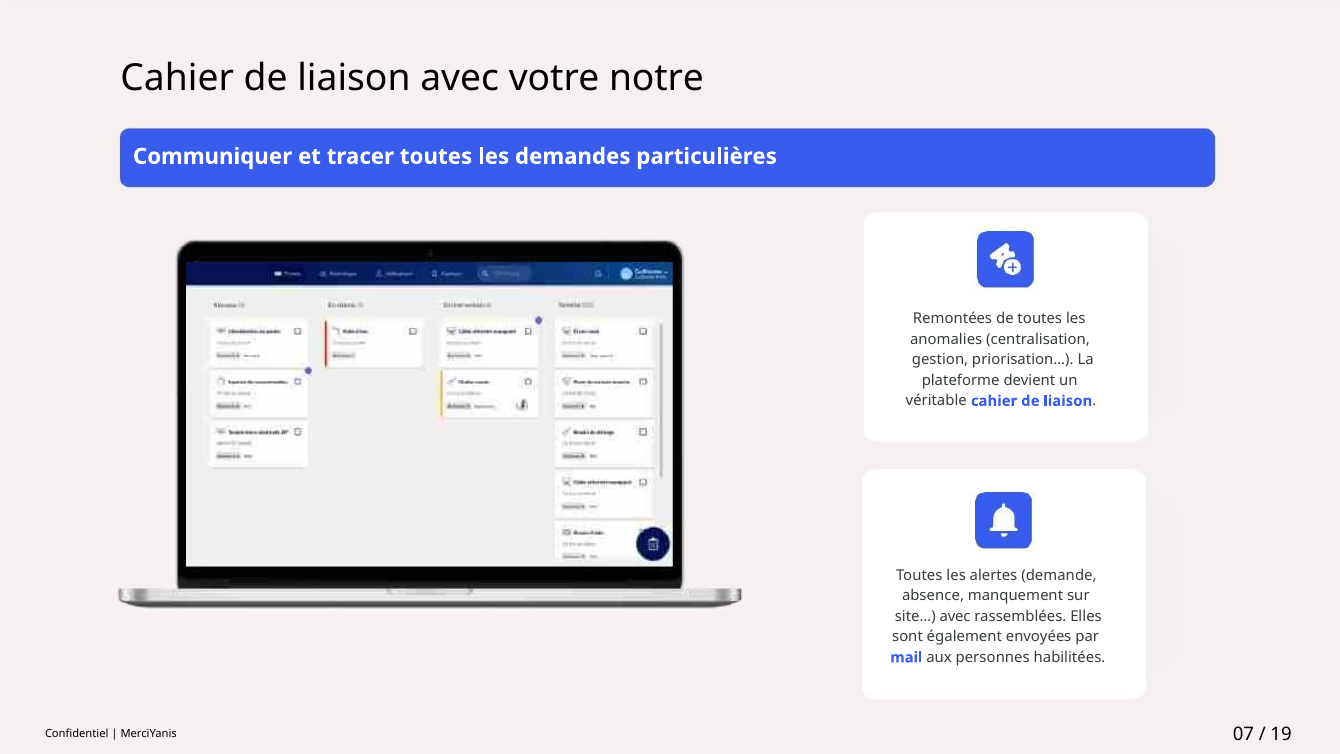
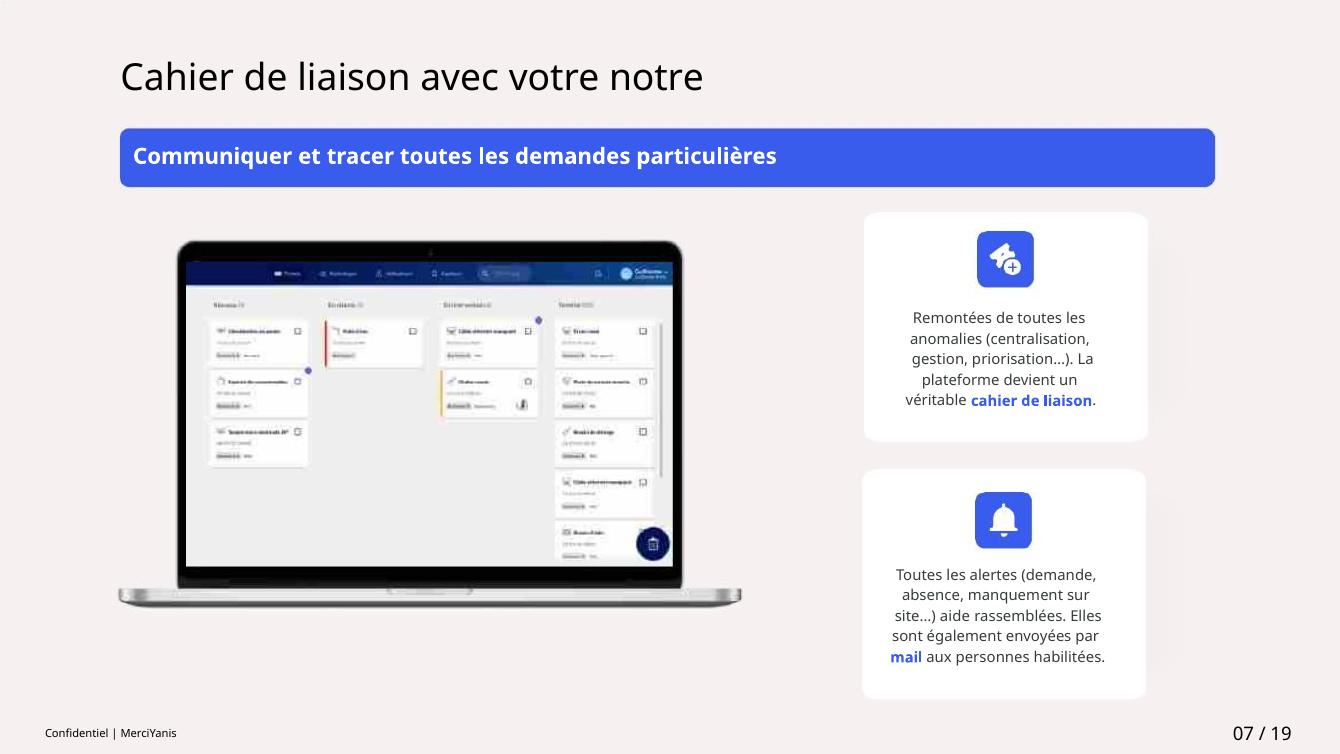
site… avec: avec -> aide (955, 616)
